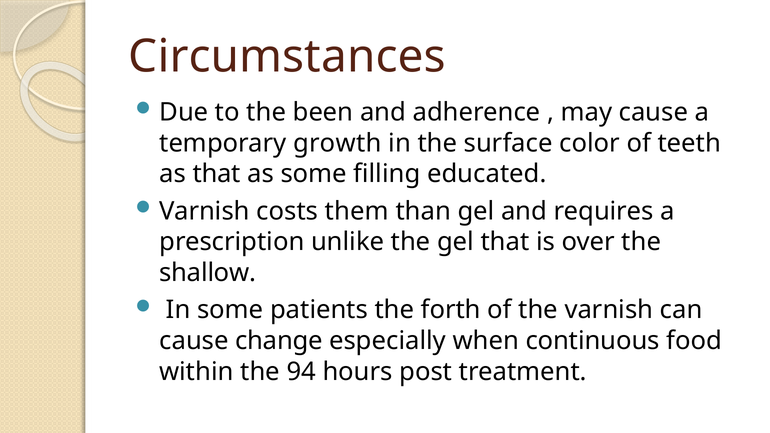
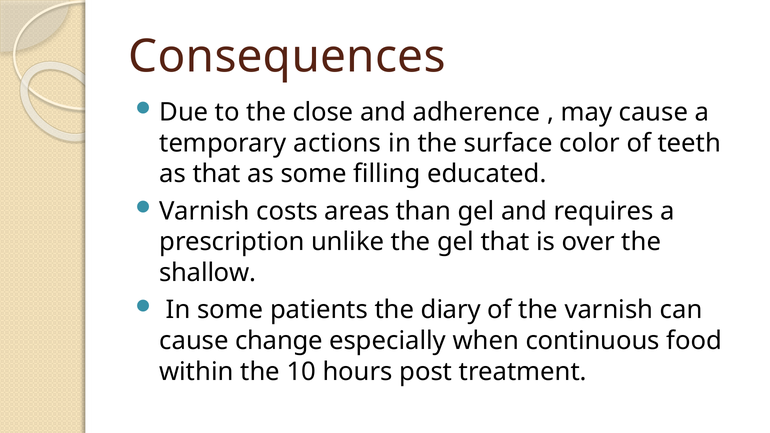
Circumstances: Circumstances -> Consequences (287, 57)
been: been -> close (323, 112)
growth: growth -> actions (337, 143)
them: them -> areas (357, 211)
forth: forth -> diary (451, 310)
94: 94 -> 10 (301, 372)
